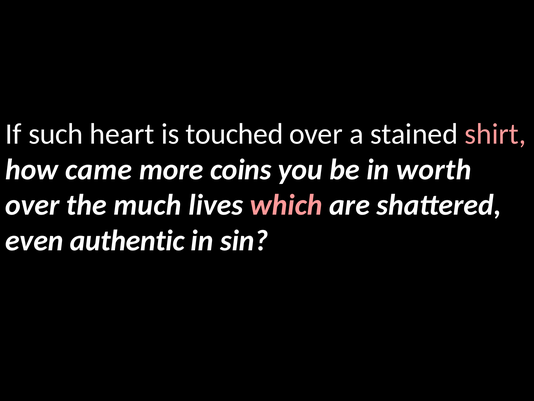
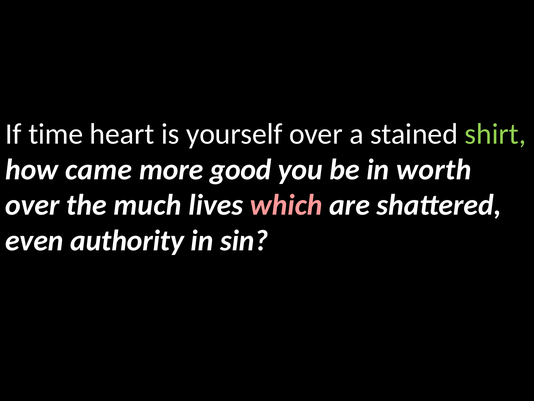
such: such -> time (56, 134)
touched: touched -> yourself (234, 134)
shirt colour: pink -> light green (495, 134)
coins: coins -> good (241, 169)
authentic: authentic -> authority (127, 241)
